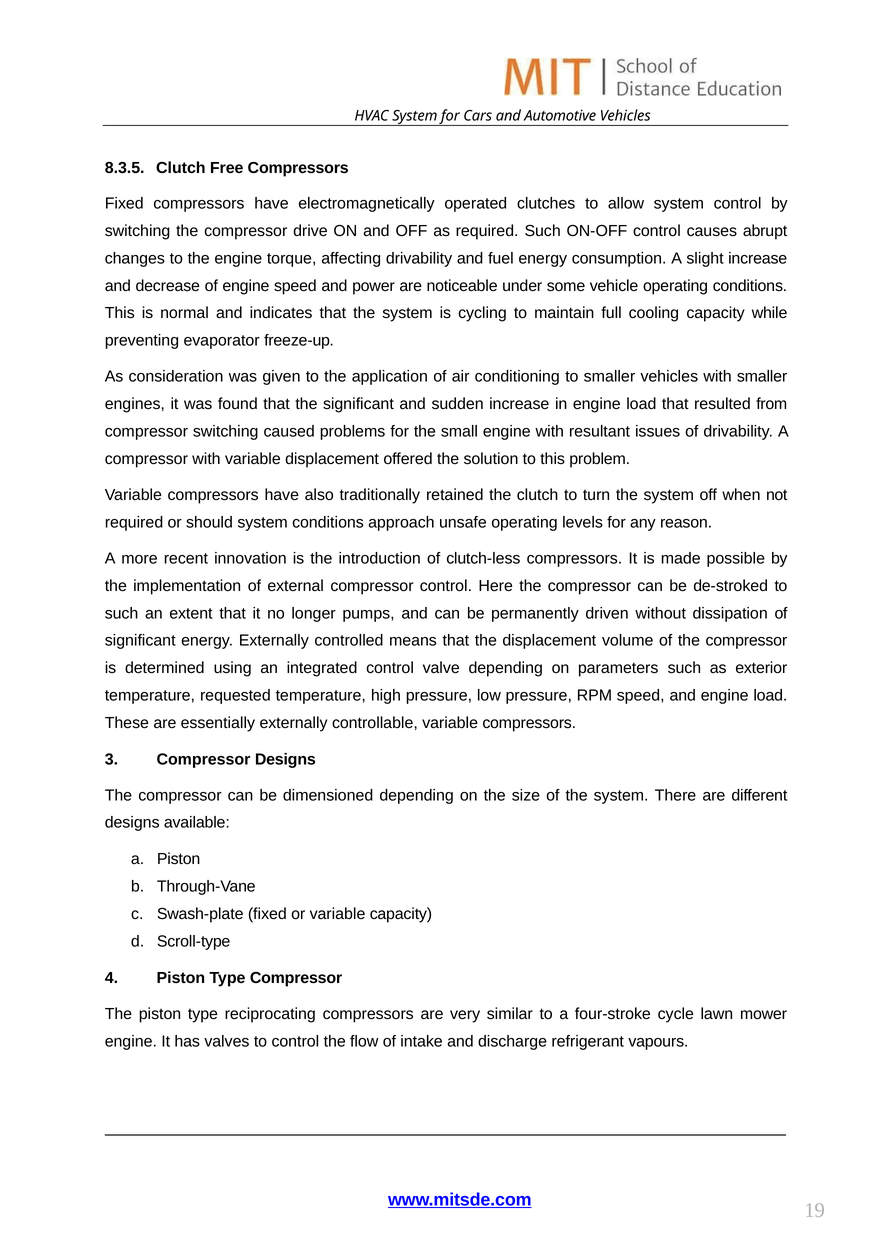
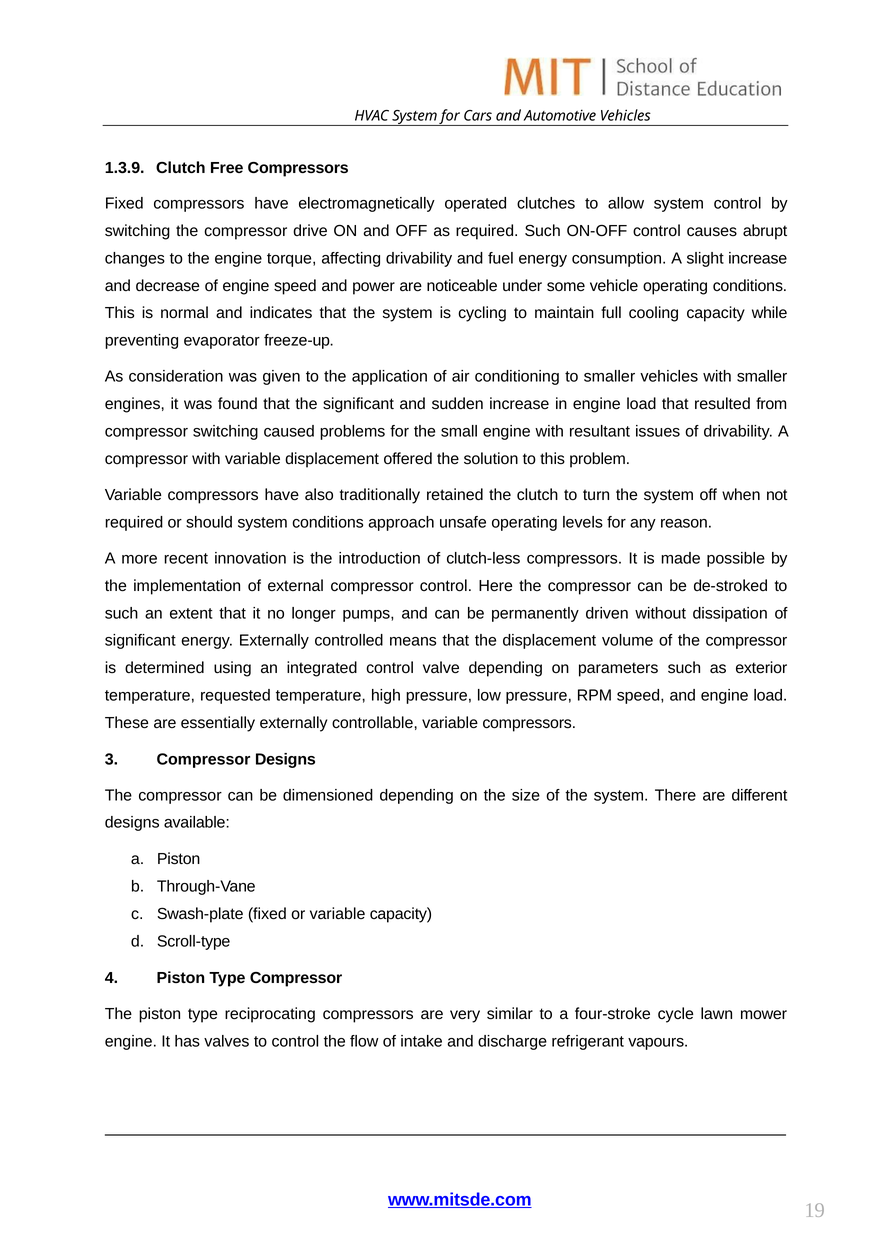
8.3.5: 8.3.5 -> 1.3.9 (125, 168)
